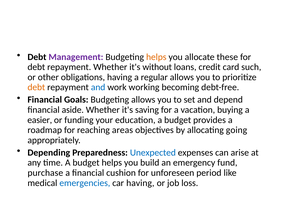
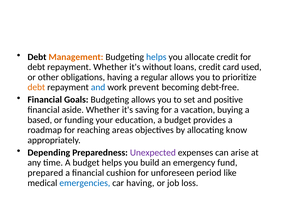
Management colour: purple -> orange (76, 57)
helps colour: orange -> blue (156, 57)
allocate these: these -> credit (227, 57)
such: such -> used (251, 67)
working: working -> prevent (144, 88)
depend: depend -> positive (228, 100)
easier: easier -> based (40, 120)
going: going -> know (237, 130)
Unexpected colour: blue -> purple (153, 153)
purchase: purchase -> prepared (45, 173)
